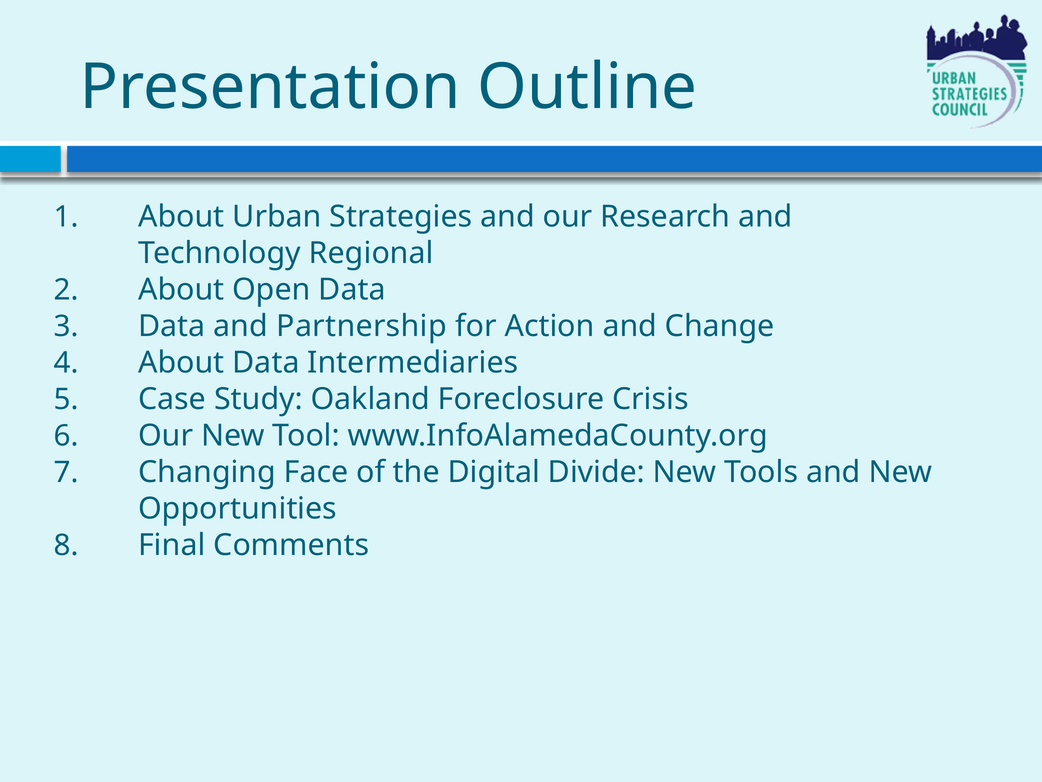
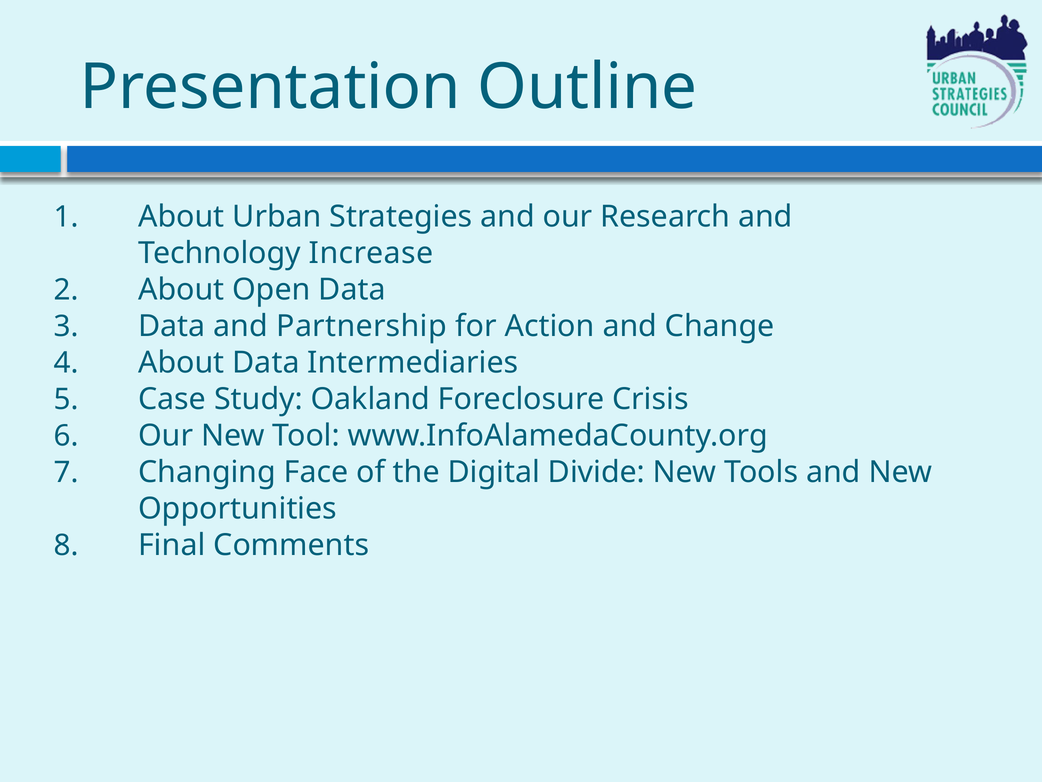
Regional: Regional -> Increase (371, 253)
